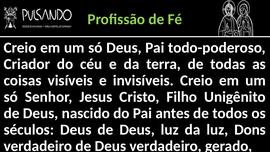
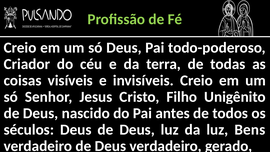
Dons: Dons -> Bens (250, 130)
